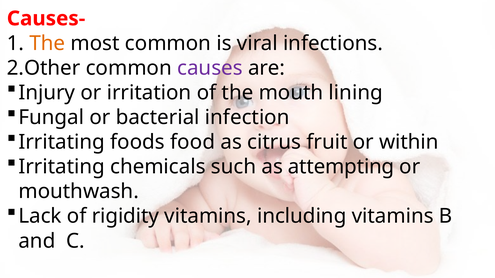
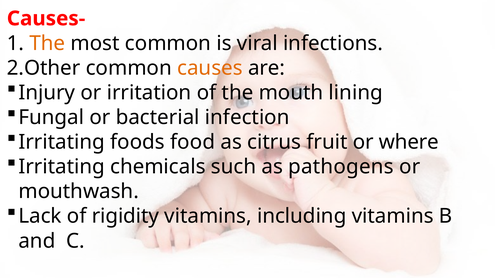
causes colour: purple -> orange (210, 68)
within: within -> where (409, 142)
attempting: attempting -> pathogens (341, 167)
